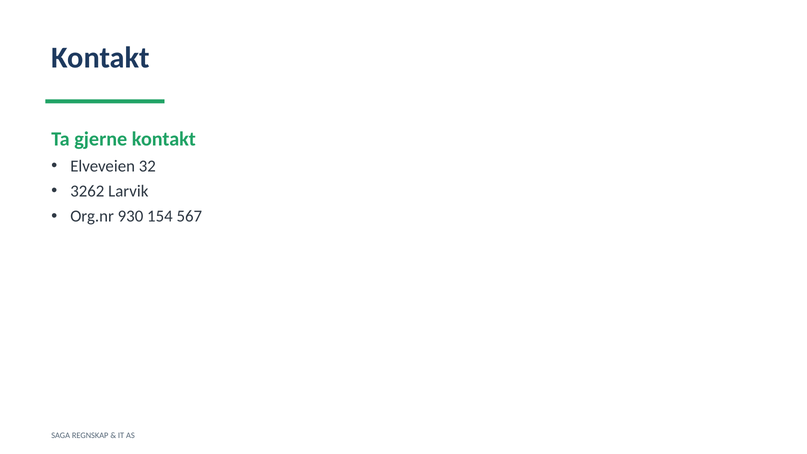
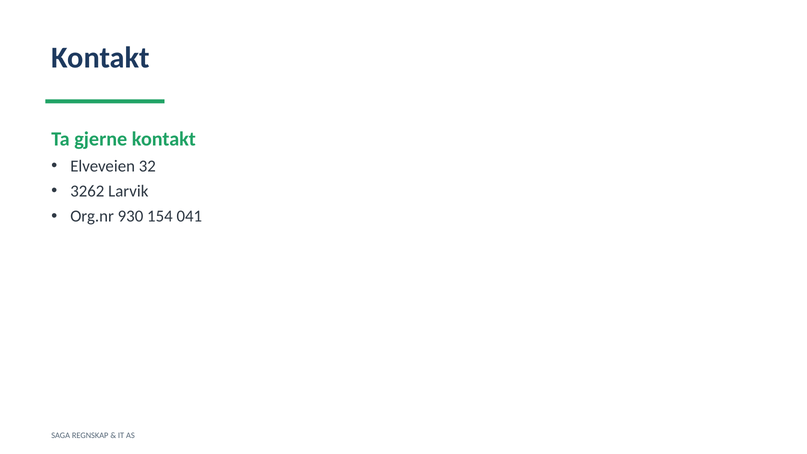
567: 567 -> 041 (189, 216)
